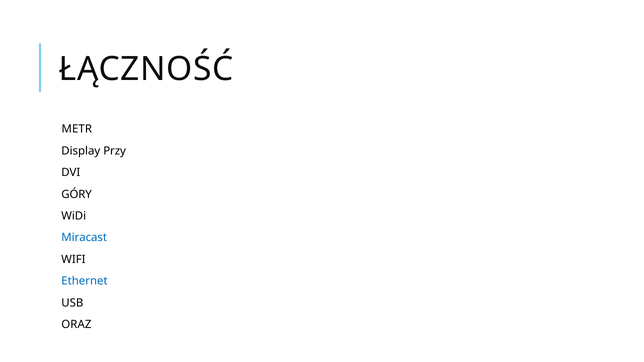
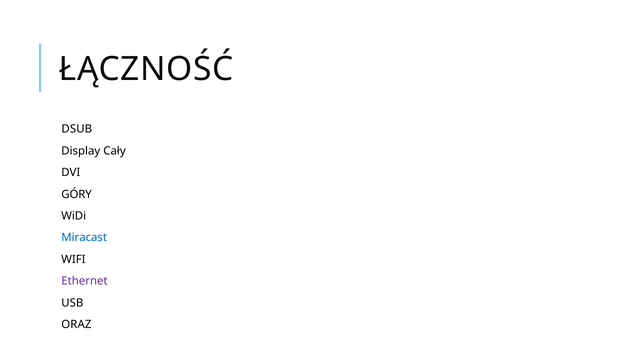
METR: METR -> DSUB (77, 129)
Przy: Przy -> Cały (115, 151)
Ethernet colour: blue -> purple (84, 281)
